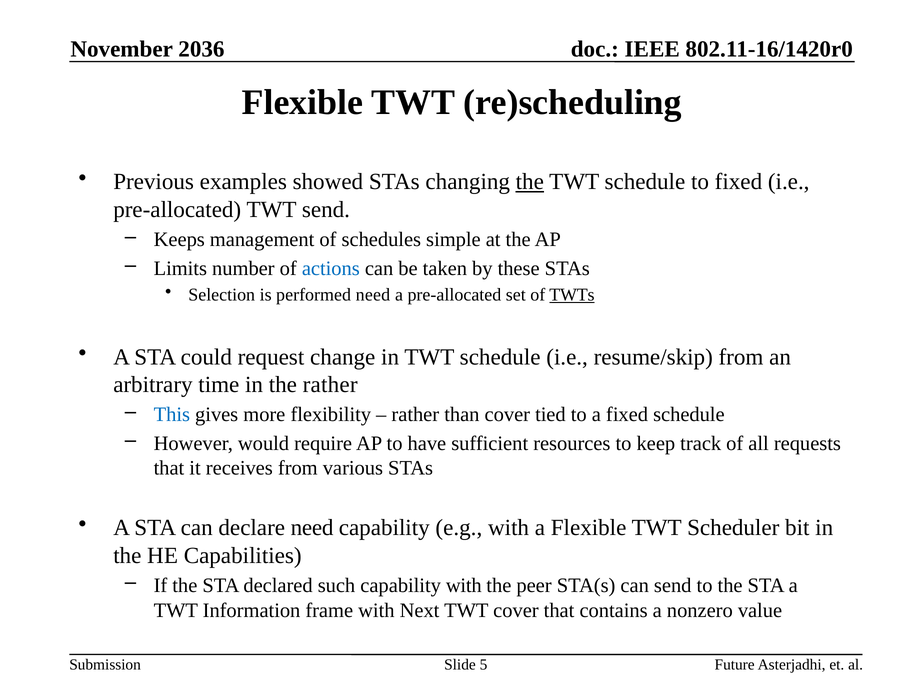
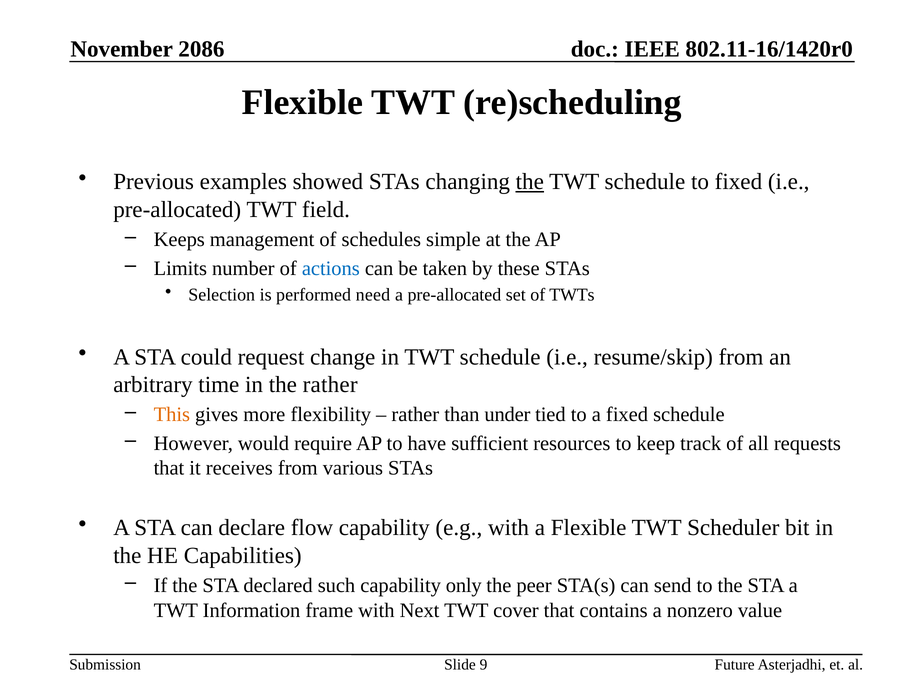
2036: 2036 -> 2086 (201, 49)
TWT send: send -> field (326, 210)
TWTs underline: present -> none (572, 295)
This colour: blue -> orange (172, 415)
than cover: cover -> under (507, 415)
declare need: need -> flow (312, 528)
capability with: with -> only (464, 586)
5: 5 -> 9 (484, 665)
